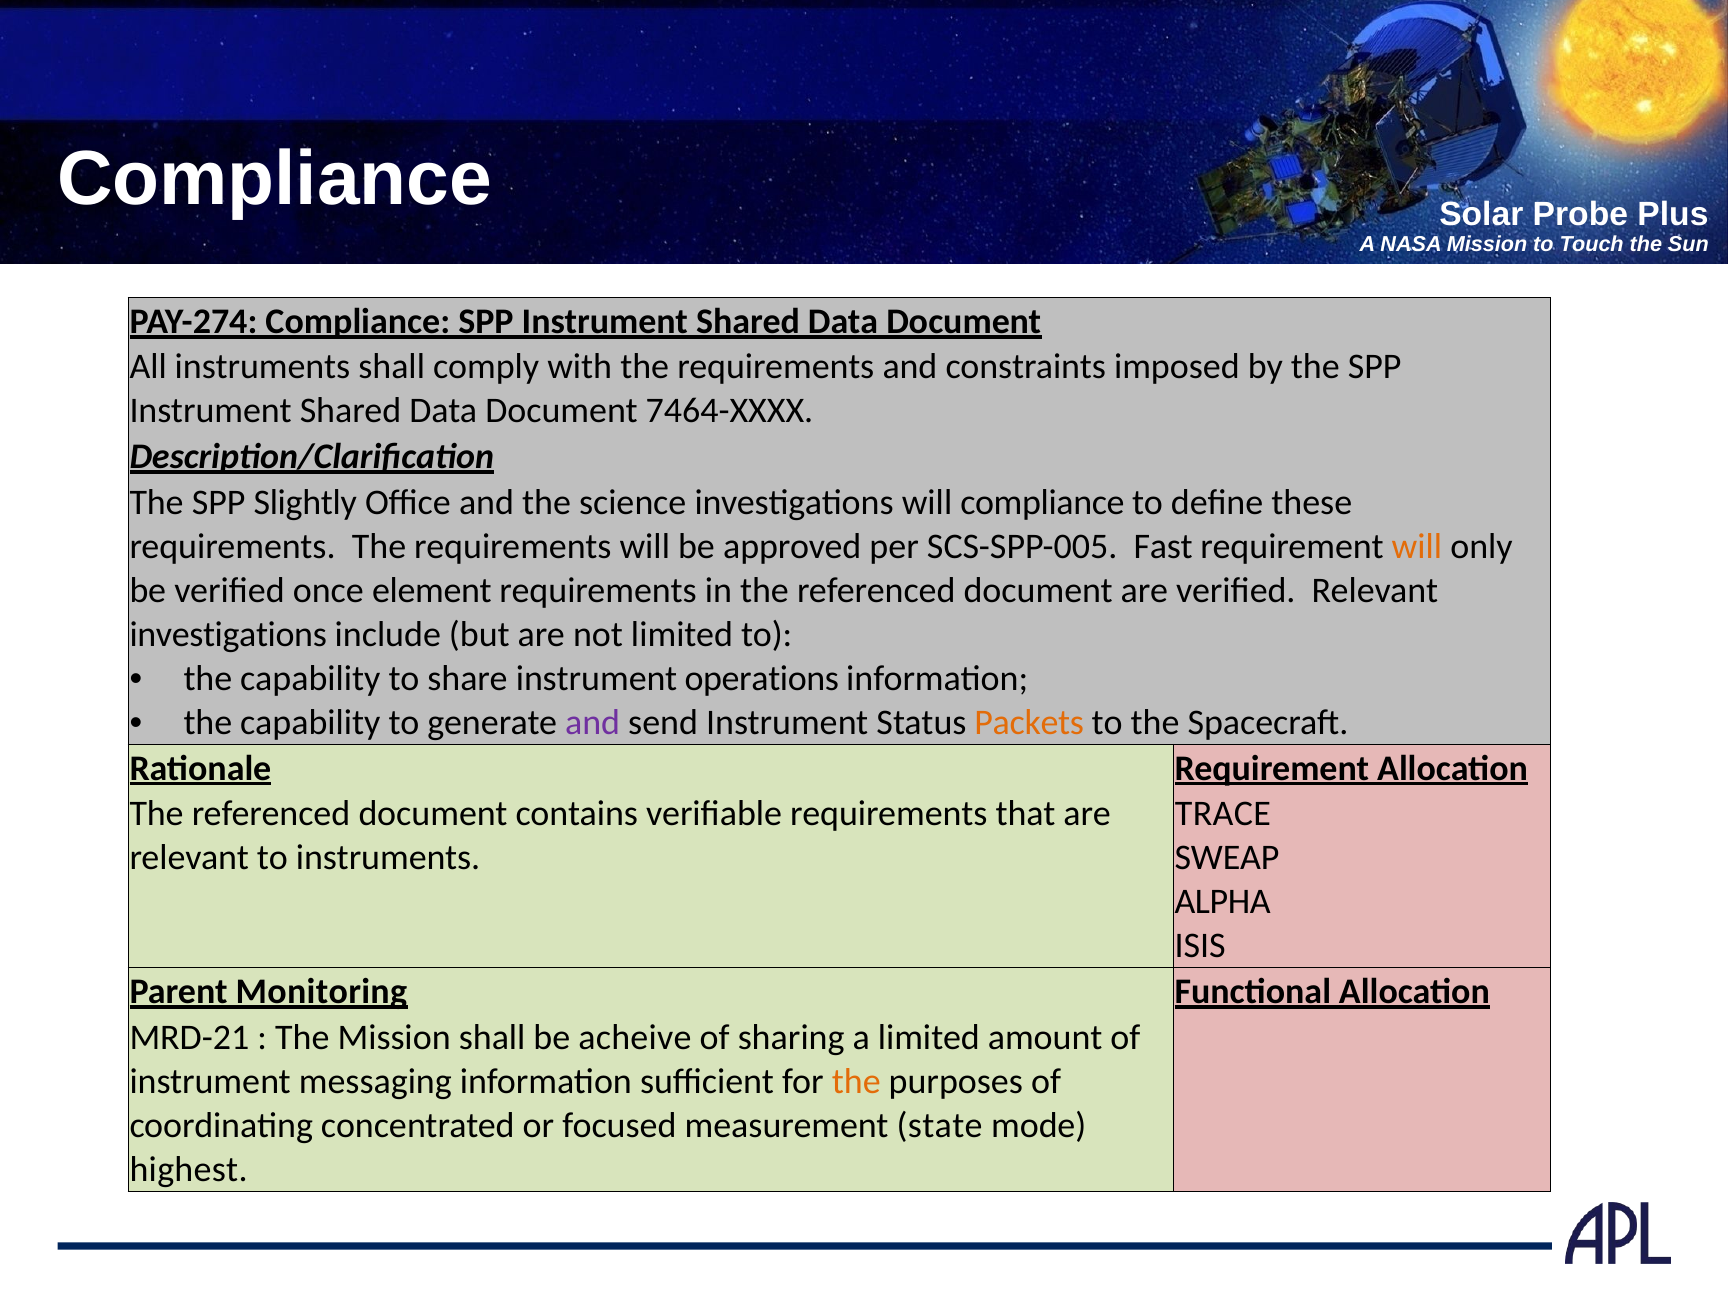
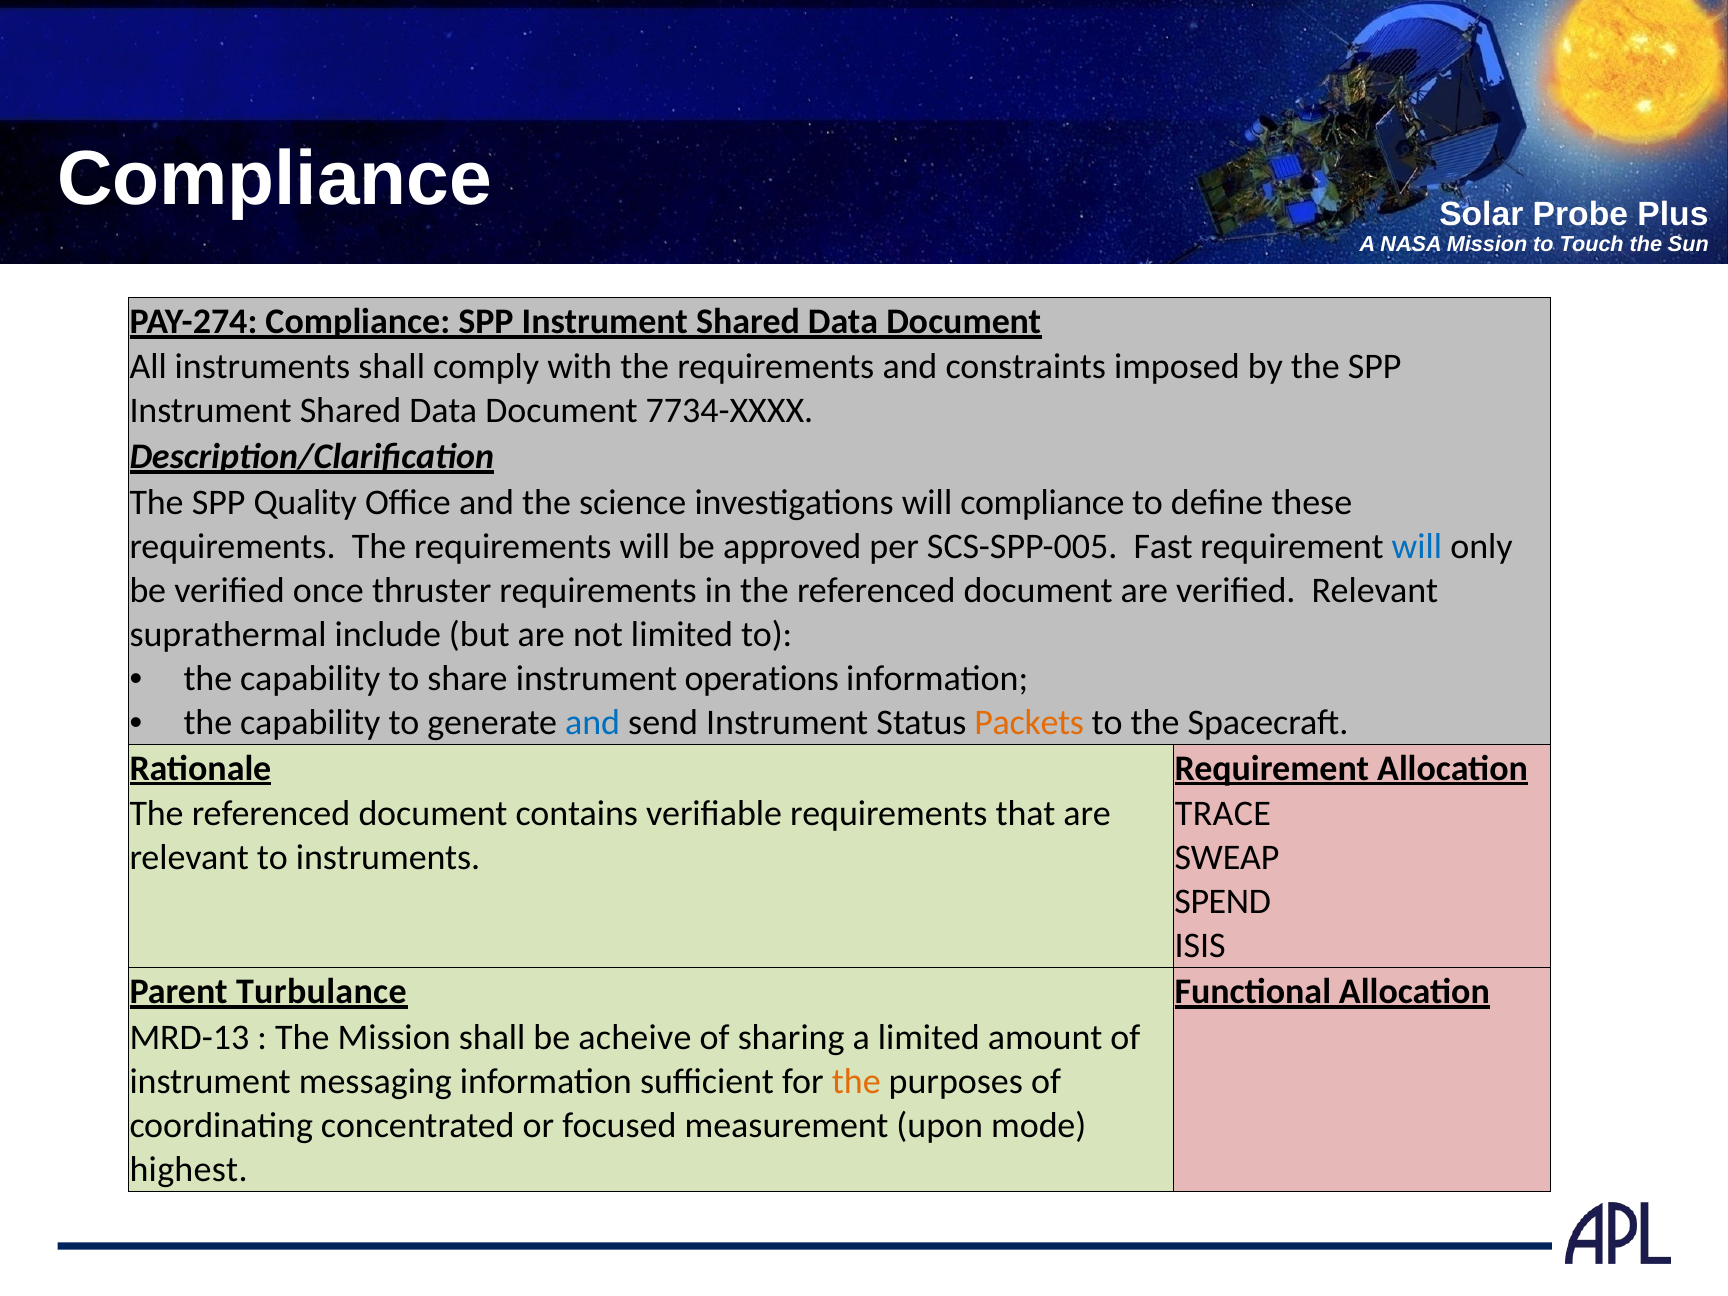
7464-XXXX: 7464-XXXX -> 7734-XXXX (730, 411)
Slightly: Slightly -> Quality (305, 502)
will colour: orange -> blue (1417, 546)
element: element -> thruster (432, 590)
investigations: investigations -> suprathermal (228, 634)
and colour: purple -> blue (593, 723)
ALPHA: ALPHA -> SPEND (1223, 902)
Monitoring: Monitoring -> Turbulance (321, 992)
MRD-21: MRD-21 -> MRD-13 (189, 1037)
state: state -> upon (940, 1125)
